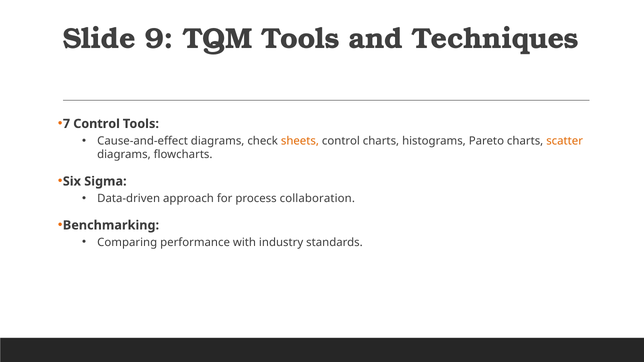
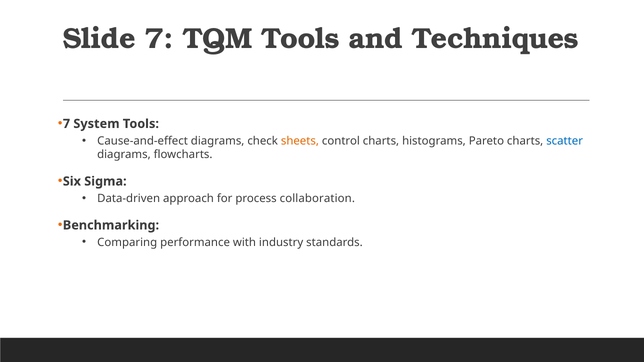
Slide 9: 9 -> 7 (159, 39)
7 Control: Control -> System (96, 124)
scatter colour: orange -> blue (565, 141)
